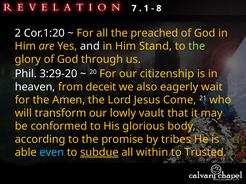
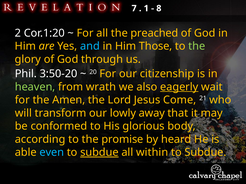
and colour: white -> light blue (90, 46)
Stand: Stand -> Those (156, 46)
3:29-20: 3:29-20 -> 3:50-20 (58, 74)
heaven colour: white -> light green (35, 87)
deceit: deceit -> wrath (101, 87)
eagerly underline: none -> present (179, 87)
vault: vault -> away (152, 113)
tribes: tribes -> heard (176, 140)
Trusted: Trusted -> Subdue (206, 153)
